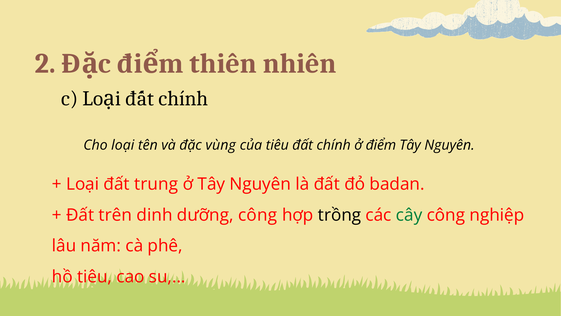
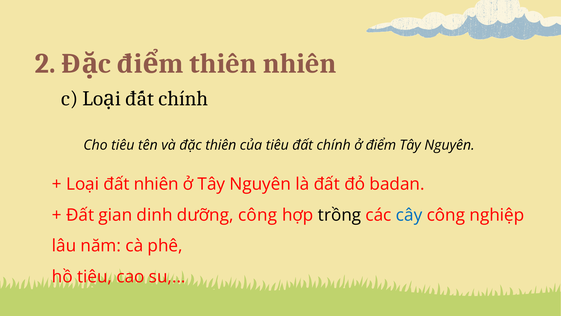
Cho loại: loại -> tiêu (123, 145)
đặc vùng: vùng -> thiên (221, 145)
đất trung: trung -> nhiên (156, 184)
trên: trên -> gian (115, 215)
cây colour: green -> blue (409, 215)
